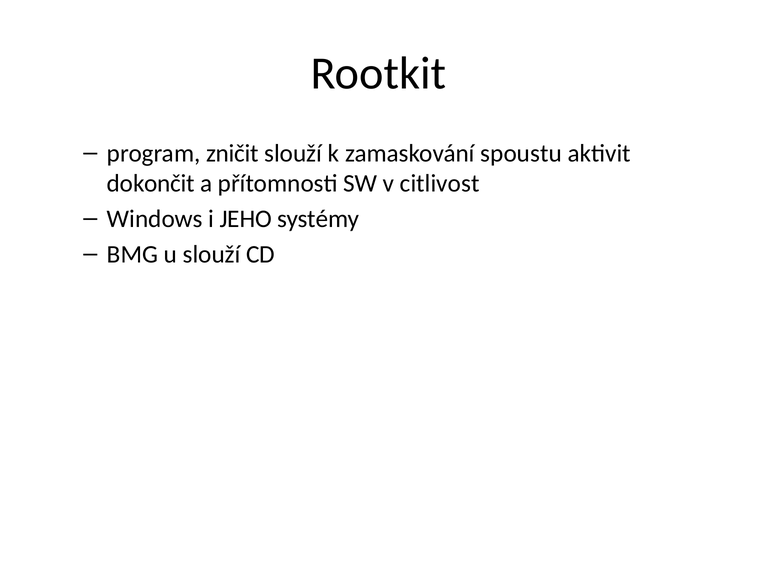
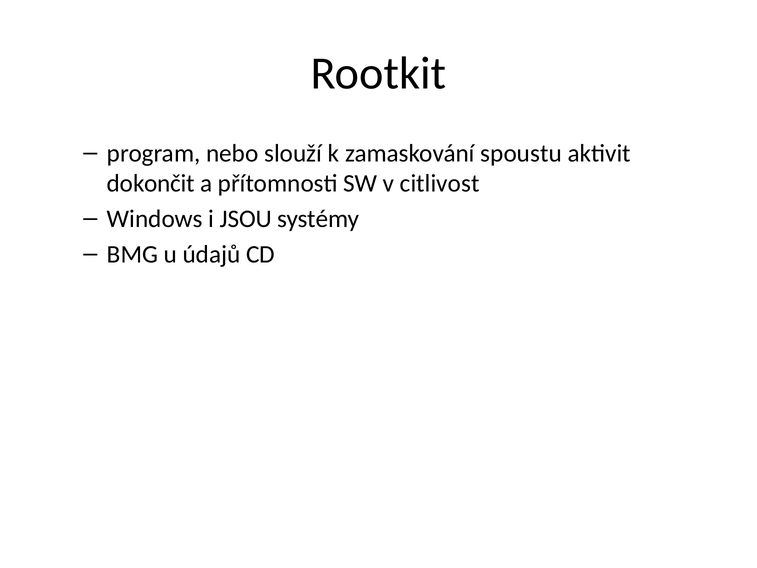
zničit: zničit -> nebo (232, 153)
JEHO: JEHO -> JSOU (246, 219)
u slouží: slouží -> údajů (212, 254)
